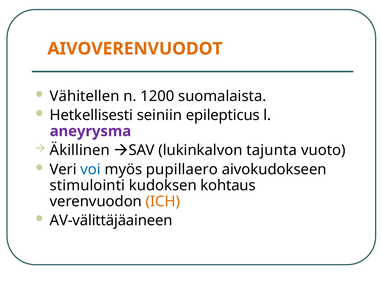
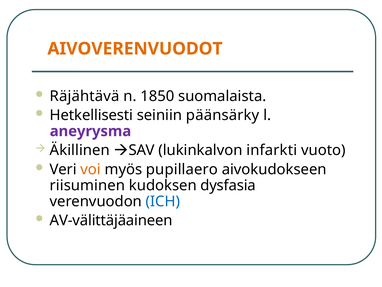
Vähitellen: Vähitellen -> Räjähtävä (85, 96)
1200: 1200 -> 1850 (157, 96)
epilepticus: epilepticus -> päänsärky (223, 115)
tajunta: tajunta -> infarkti (272, 150)
voi colour: blue -> orange (91, 169)
stimulointi: stimulointi -> riisuminen (87, 185)
kohtaus: kohtaus -> dysfasia (228, 185)
ICH colour: orange -> blue (163, 201)
